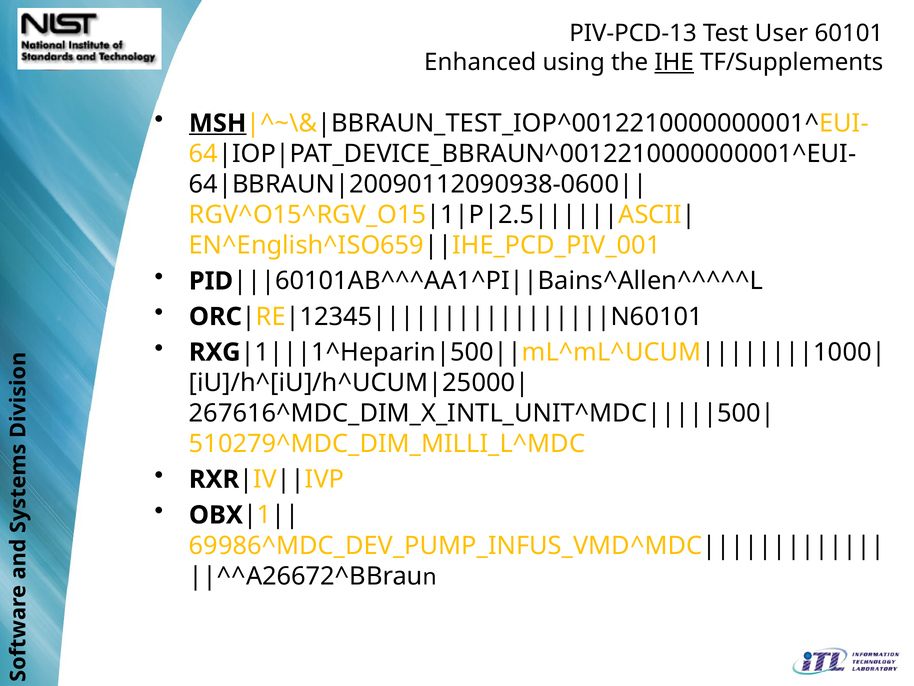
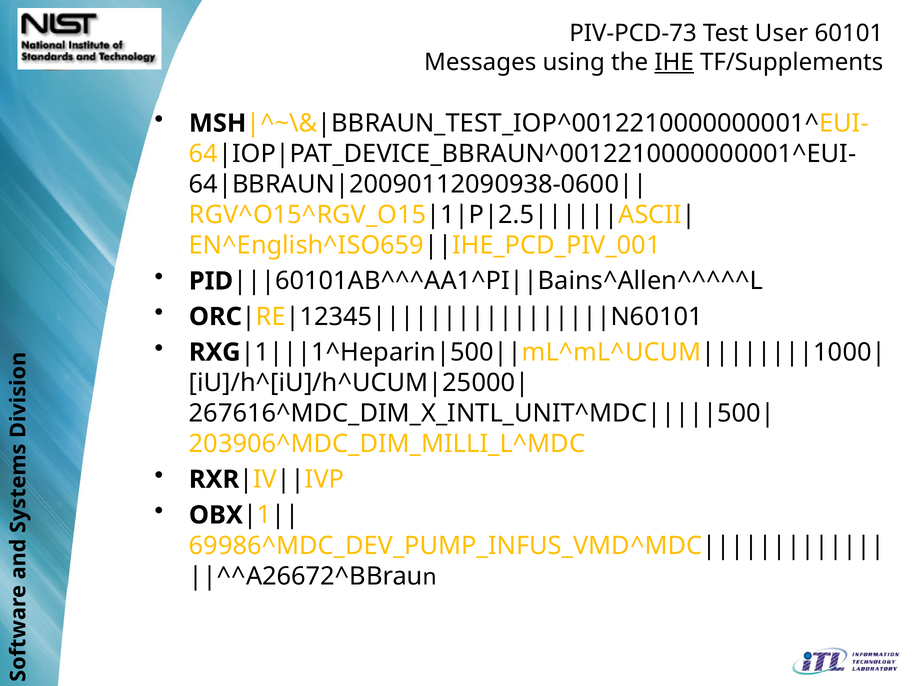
PIV-PCD-13: PIV-PCD-13 -> PIV-PCD-73 (633, 33)
Enhanced: Enhanced -> Messages (480, 62)
MSH underline: present -> none (218, 123)
510279^MDC_DIM_MILLI_L^MDC: 510279^MDC_DIM_MILLI_L^MDC -> 203906^MDC_DIM_MILLI_L^MDC (387, 444)
